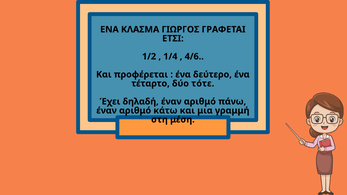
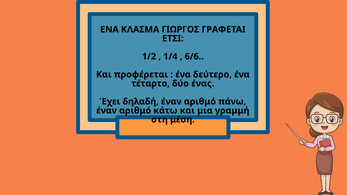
4/6: 4/6 -> 6/6 (194, 57)
τότε: τότε -> ένας (203, 84)
